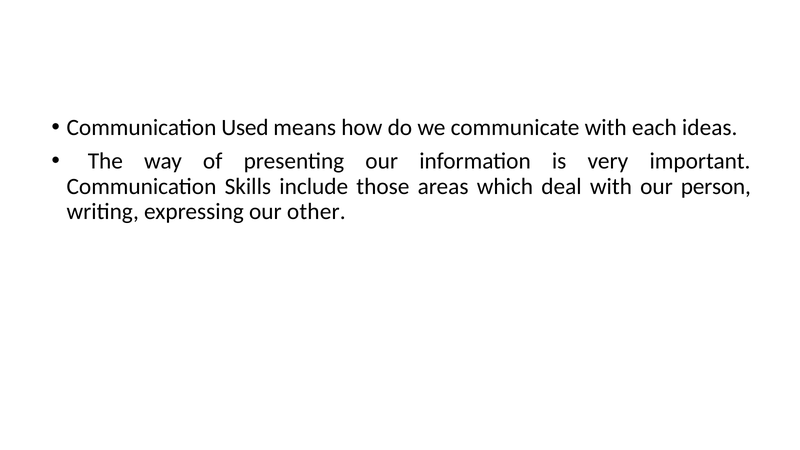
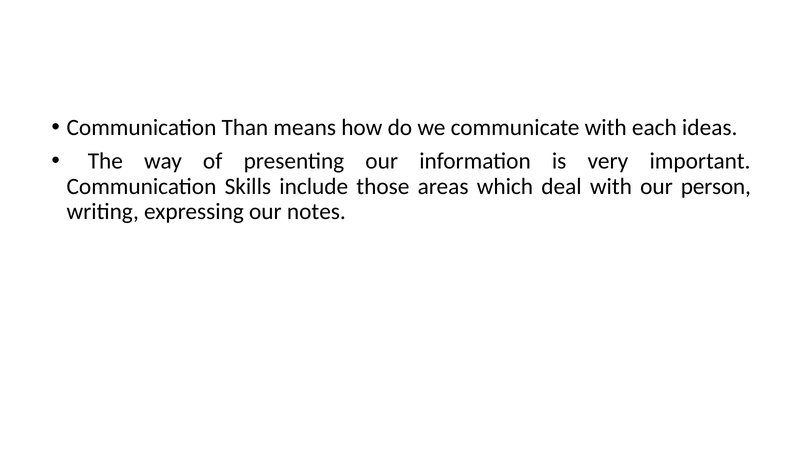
Used: Used -> Than (245, 128)
other: other -> notes (316, 212)
